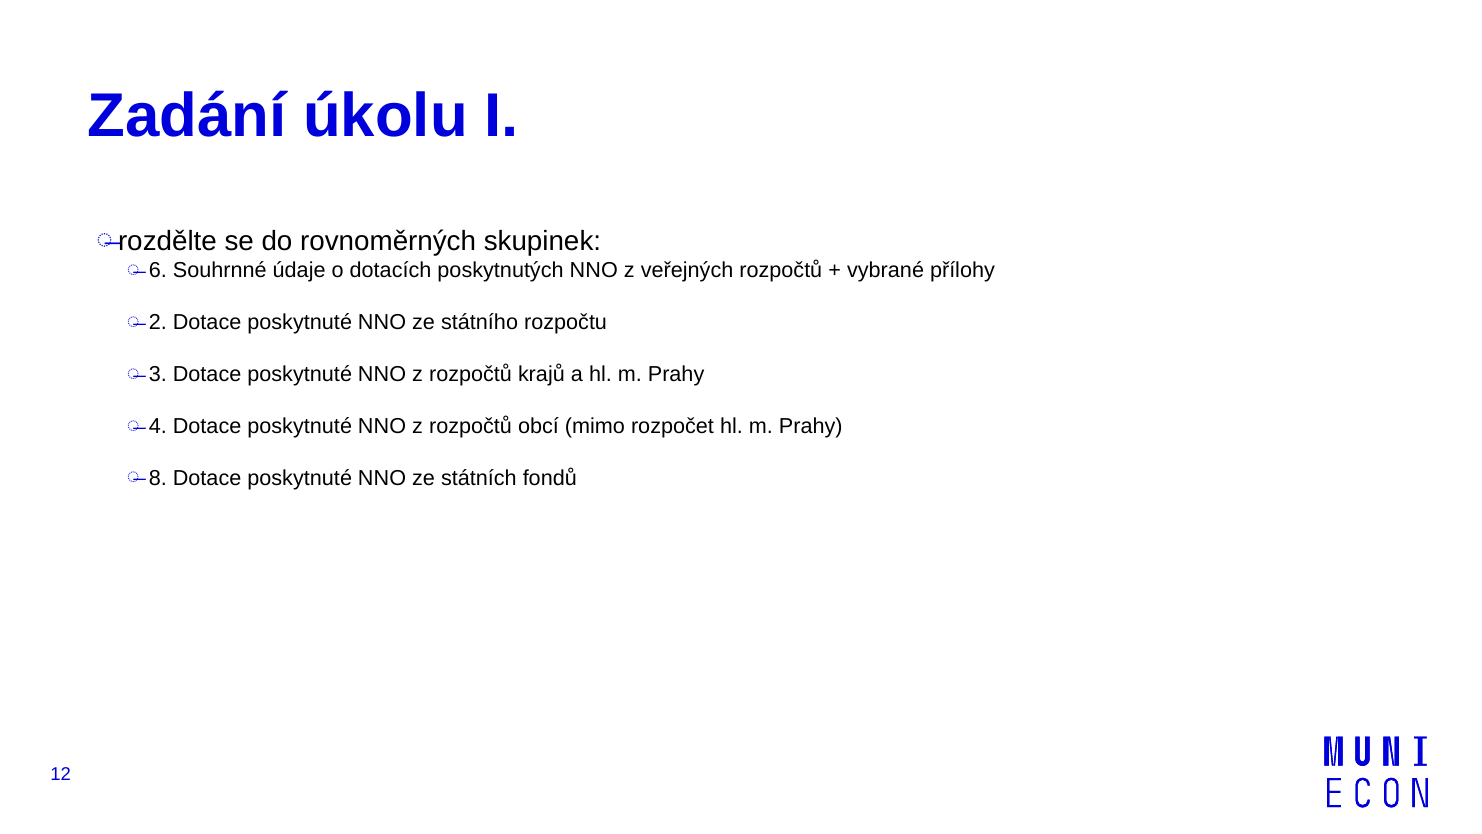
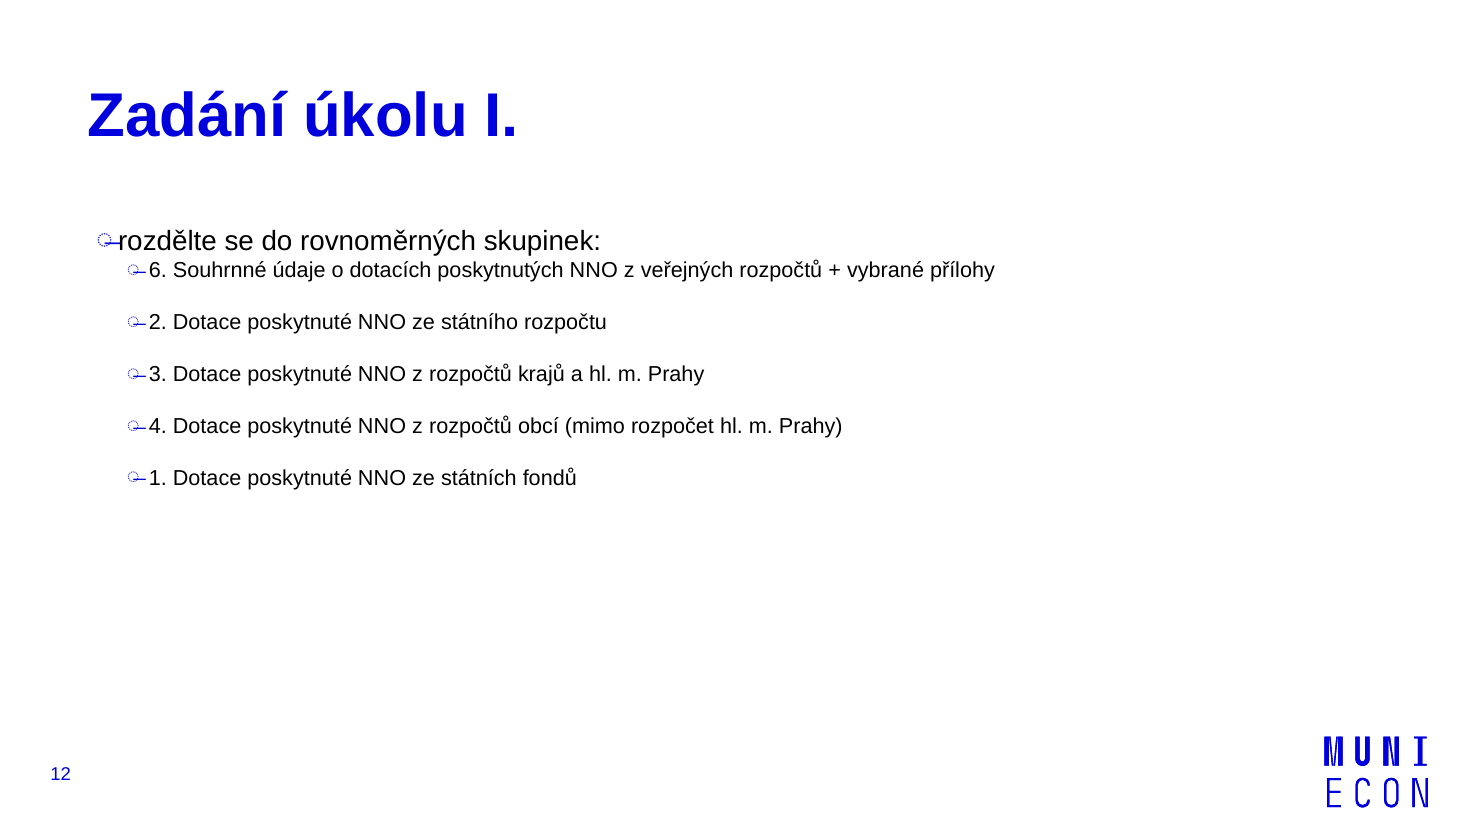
8: 8 -> 1 (158, 478)
